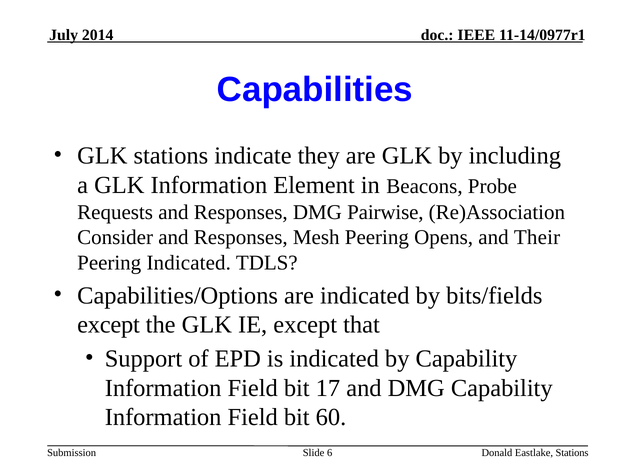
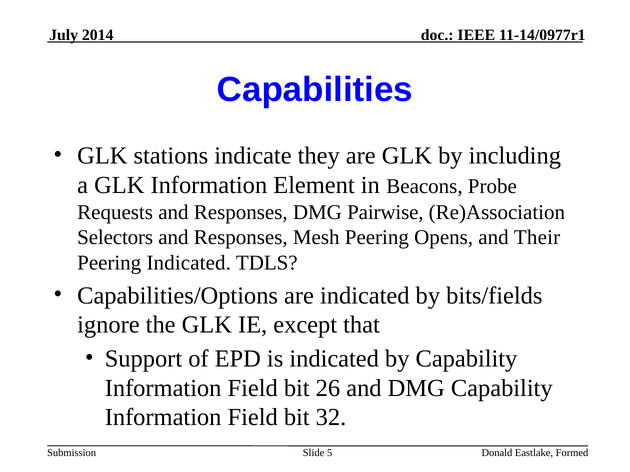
Consider: Consider -> Selectors (115, 238)
except: except -> ignore (108, 325)
17: 17 -> 26 (328, 388)
60: 60 -> 32 (331, 418)
6: 6 -> 5 (330, 453)
Eastlake Stations: Stations -> Formed (572, 453)
